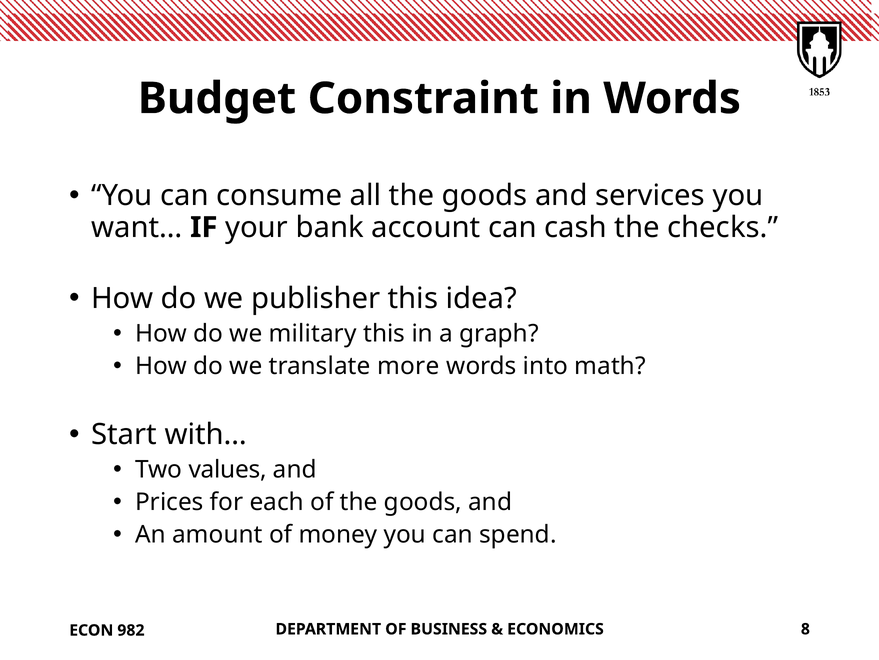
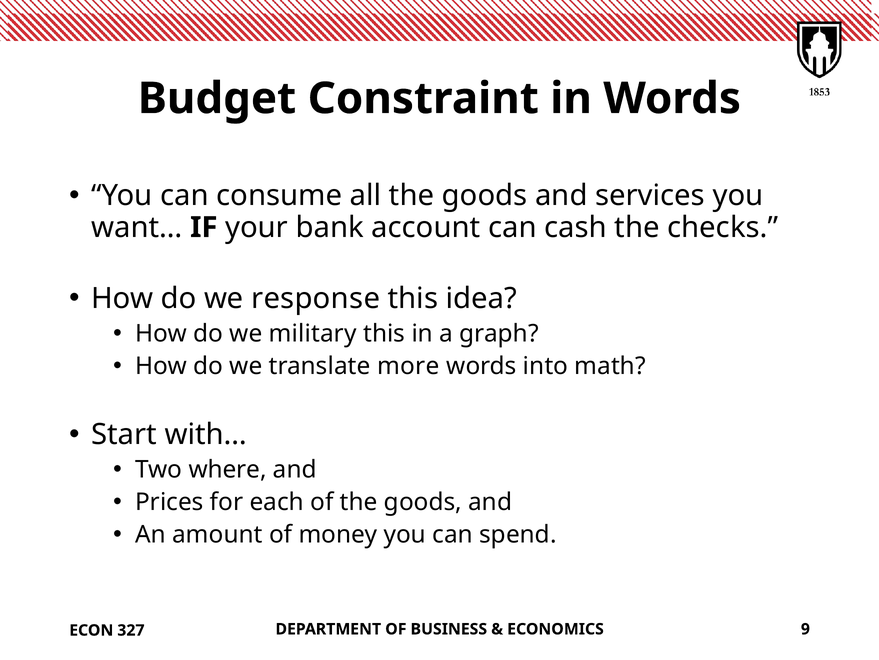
publisher: publisher -> response (316, 298)
values: values -> where (228, 469)
8: 8 -> 9 (805, 628)
982: 982 -> 327 (131, 630)
